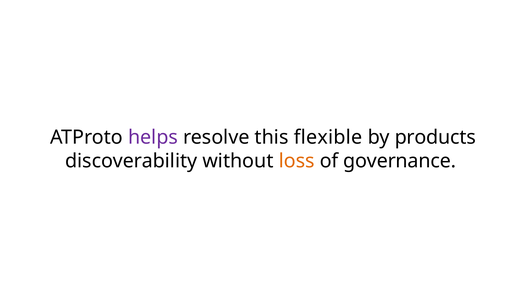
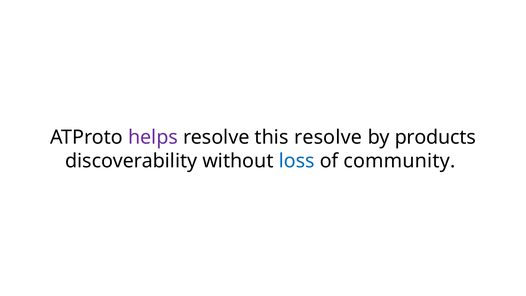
this flexible: flexible -> resolve (328, 137)
loss colour: orange -> blue (297, 161)
governance: governance -> community (399, 161)
